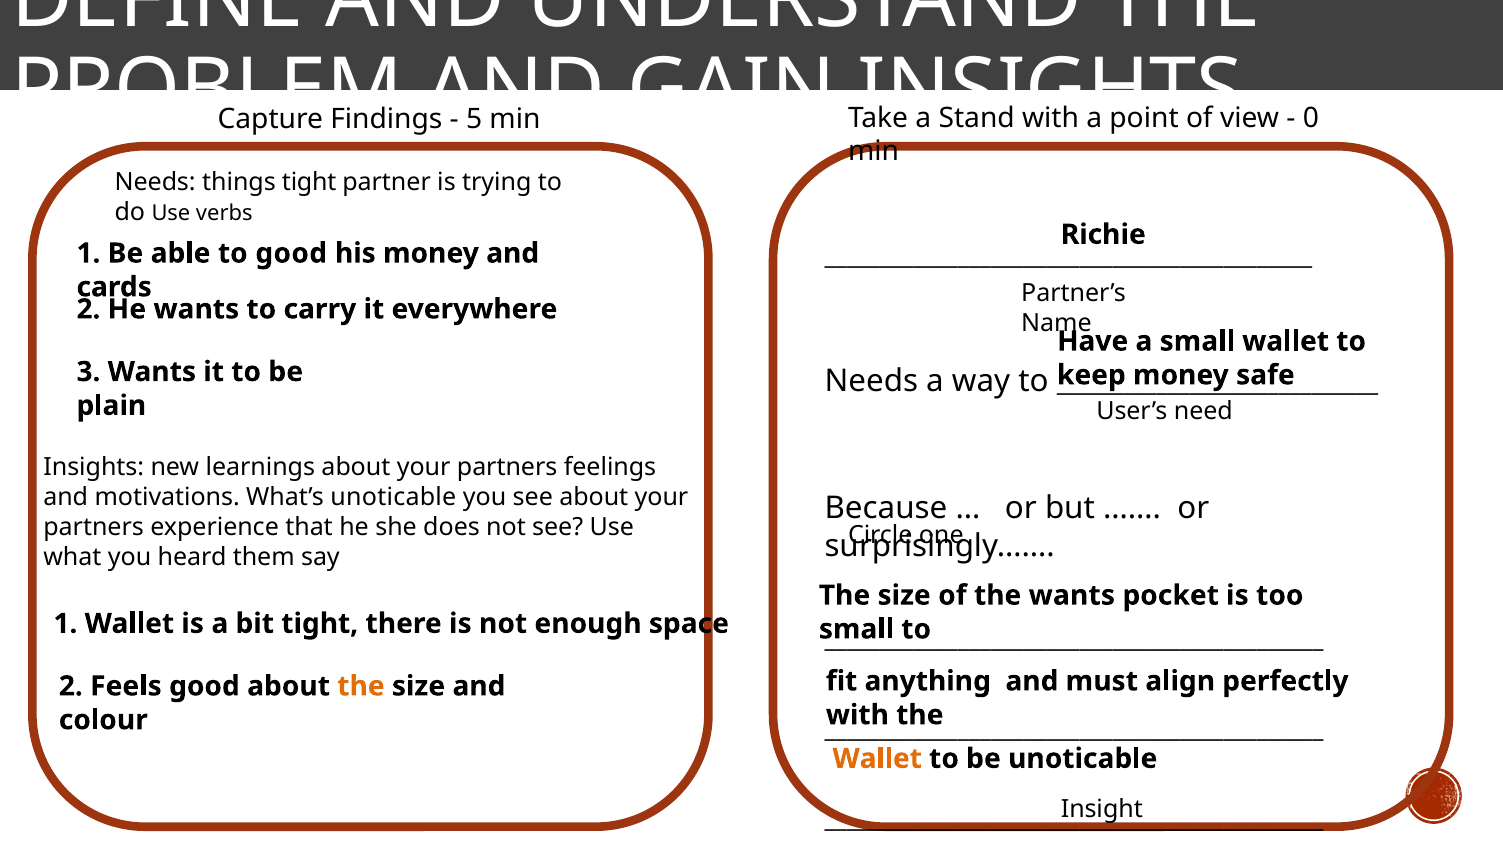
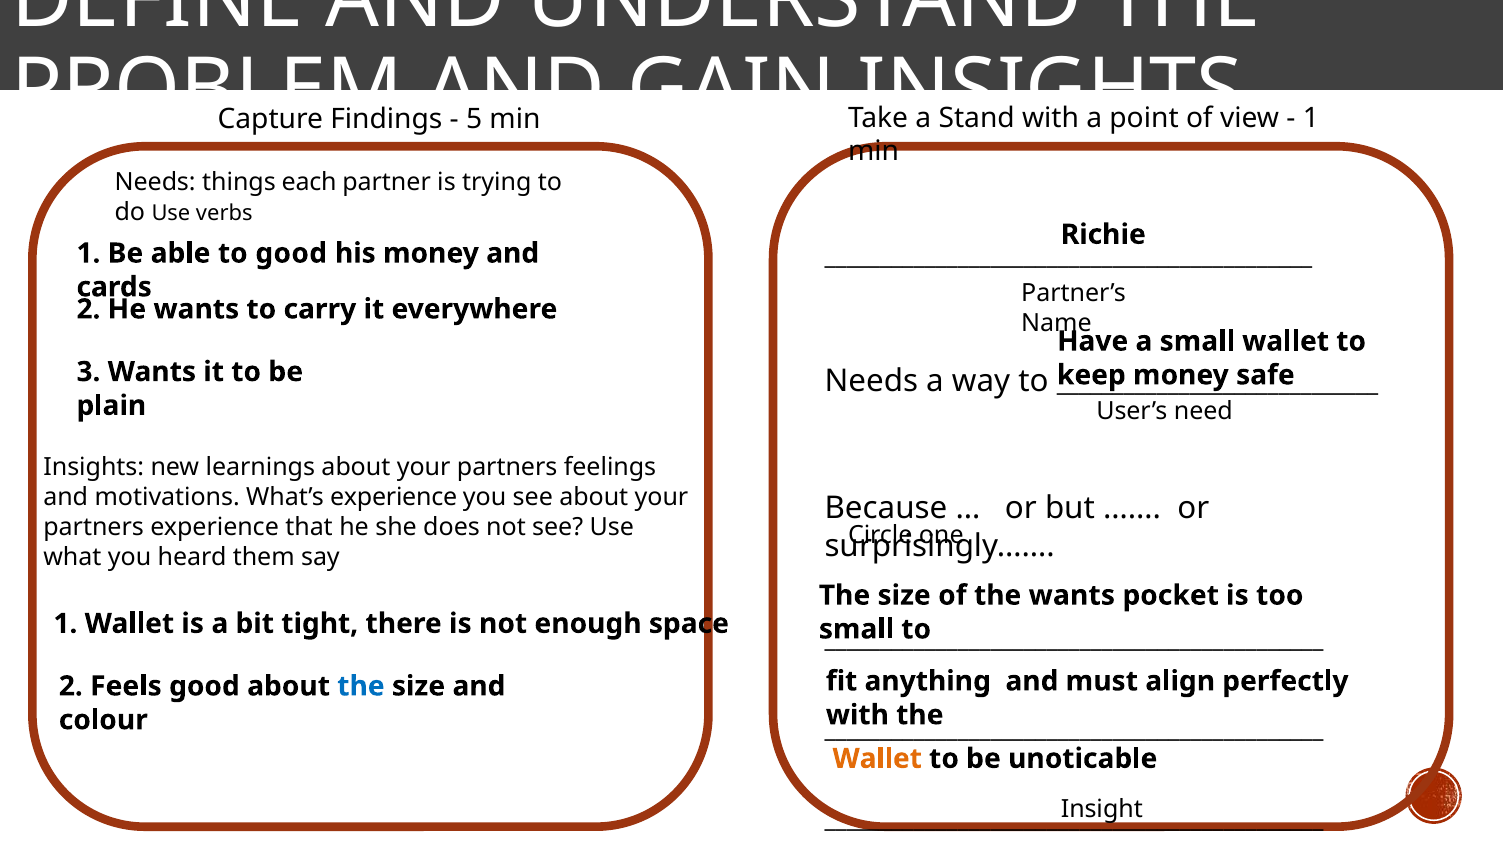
0: 0 -> 1 (1311, 118)
things tight: tight -> each (309, 183)
What’s unoticable: unoticable -> experience (394, 498)
the colour: orange -> blue (361, 687)
